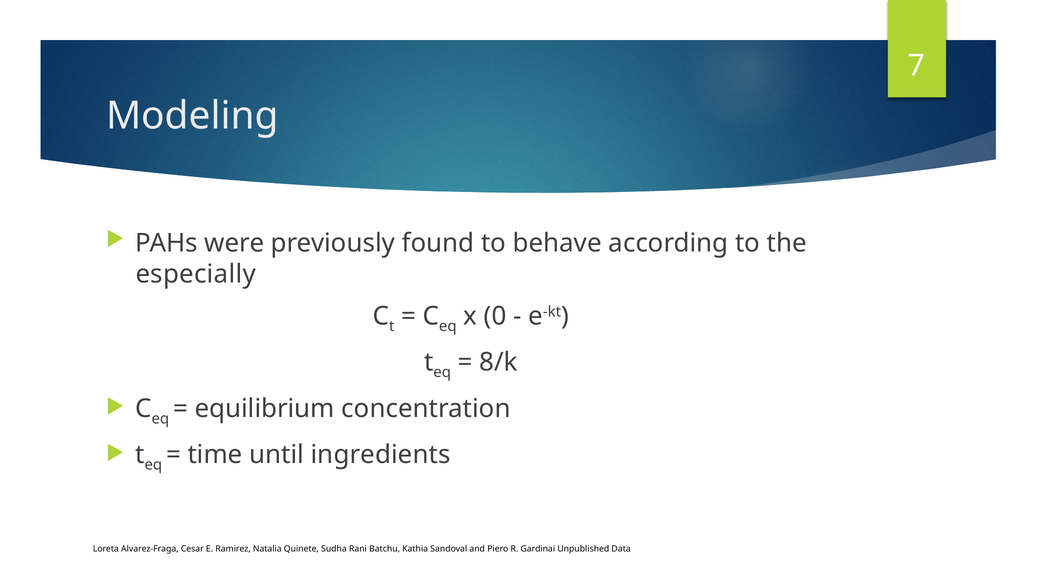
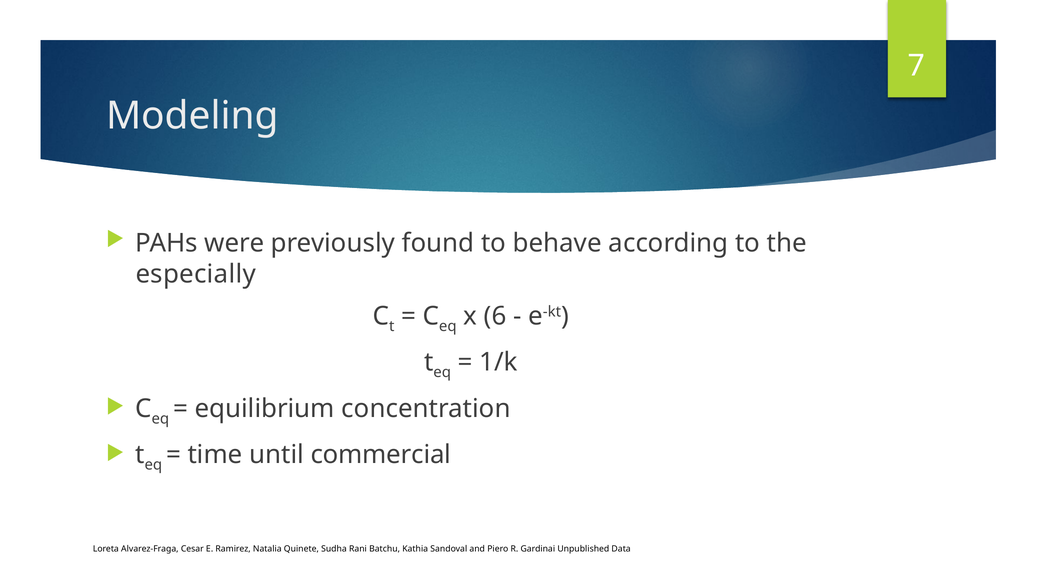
0: 0 -> 6 (495, 316)
8/k: 8/k -> 1/k (498, 362)
ingredients: ingredients -> commercial (381, 454)
